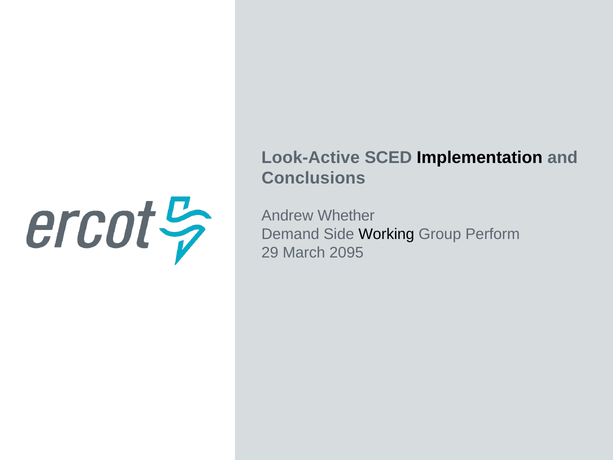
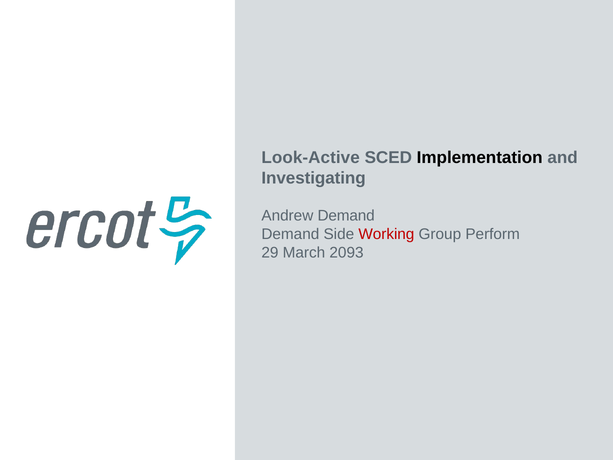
Conclusions: Conclusions -> Investigating (314, 178)
Andrew Whether: Whether -> Demand (346, 216)
Working colour: black -> red (386, 234)
2095: 2095 -> 2093 (346, 252)
